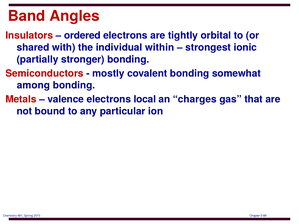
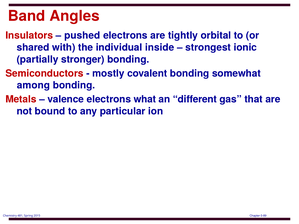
ordered: ordered -> pushed (82, 36)
within: within -> inside (160, 47)
local: local -> what (145, 99)
charges: charges -> different (195, 99)
